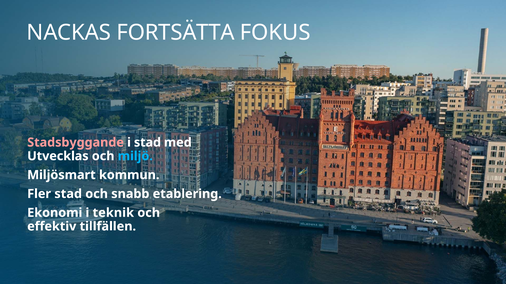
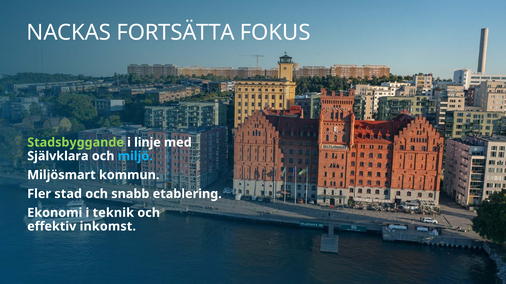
Stadsbyggande colour: pink -> light green (76, 143)
i stad: stad -> linje (147, 143)
Utvecklas: Utvecklas -> Självklara (58, 156)
tillfällen: tillfällen -> inkomst (108, 227)
